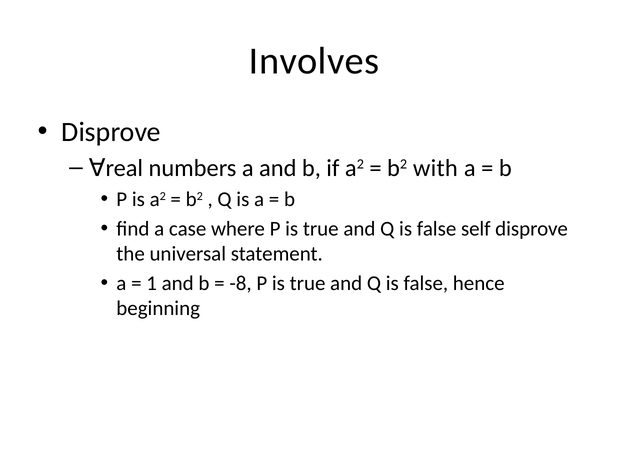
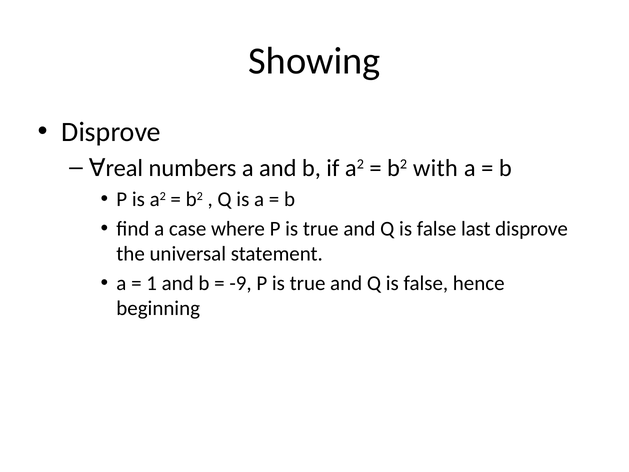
Involves: Involves -> Showing (314, 61)
self: self -> last (476, 229)
-8: -8 -> -9 (241, 283)
